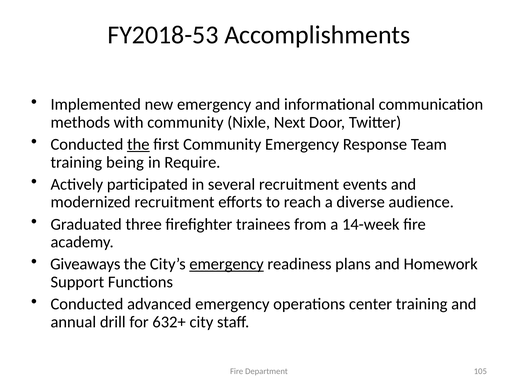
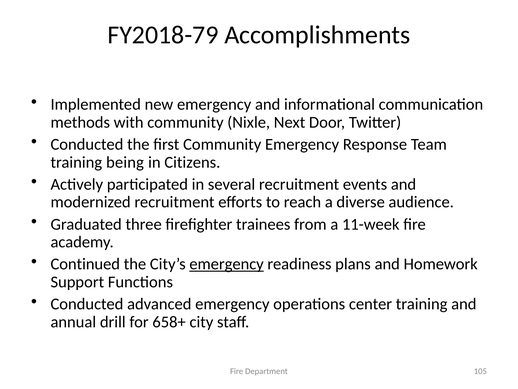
FY2018-53: FY2018-53 -> FY2018-79 (163, 35)
the underline: present -> none (138, 144)
Require: Require -> Citizens (192, 162)
14-week: 14-week -> 11-week (371, 224)
Giveaways: Giveaways -> Continued (85, 264)
632+: 632+ -> 658+ (169, 322)
